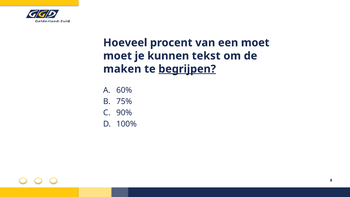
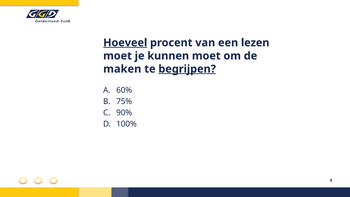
Hoeveel underline: none -> present (125, 43)
een moet: moet -> lezen (255, 43)
kunnen tekst: tekst -> moet (206, 56)
